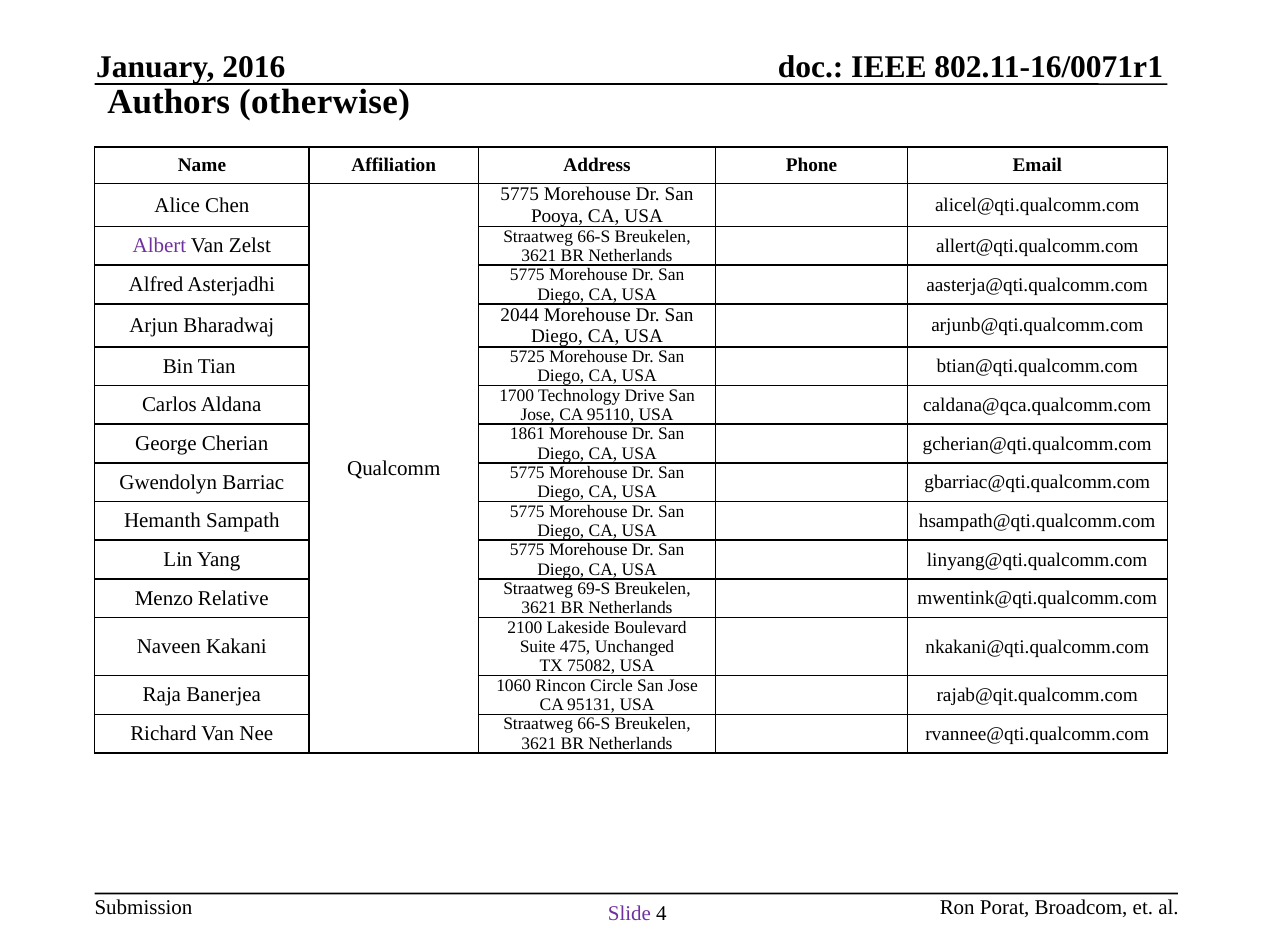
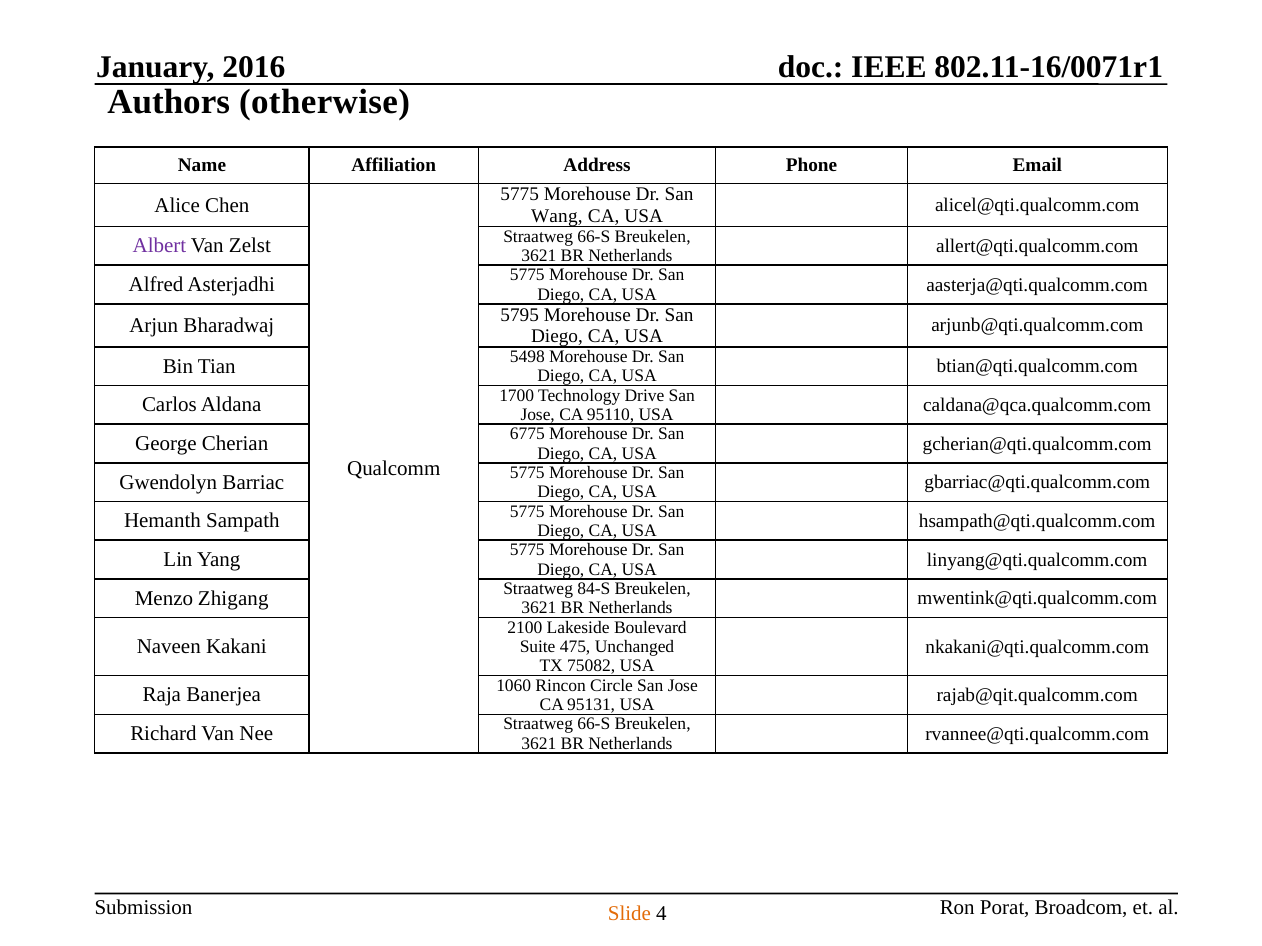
Pooya: Pooya -> Wang (557, 216)
2044: 2044 -> 5795 (520, 315)
5725: 5725 -> 5498 (527, 357)
1861: 1861 -> 6775 (527, 434)
Relative: Relative -> Zhigang (233, 599)
69-S: 69-S -> 84-S (594, 589)
Slide colour: purple -> orange (629, 914)
